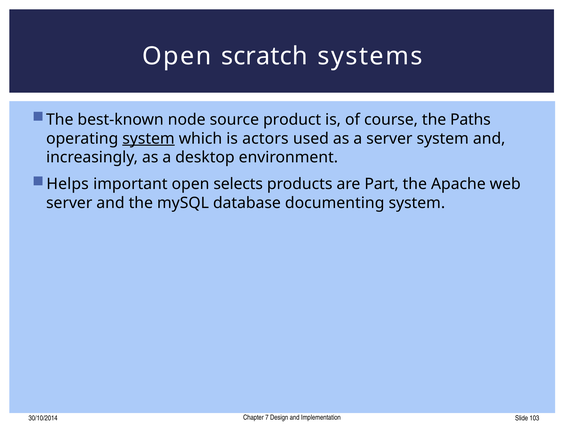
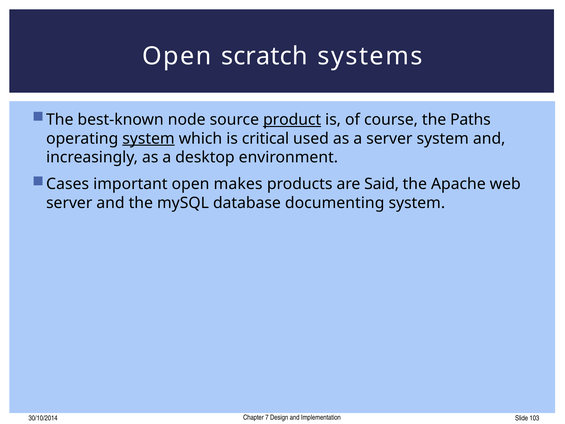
product underline: none -> present (292, 120)
actors: actors -> critical (266, 138)
Helps: Helps -> Cases (68, 184)
selects: selects -> makes (238, 184)
Part: Part -> Said (382, 184)
